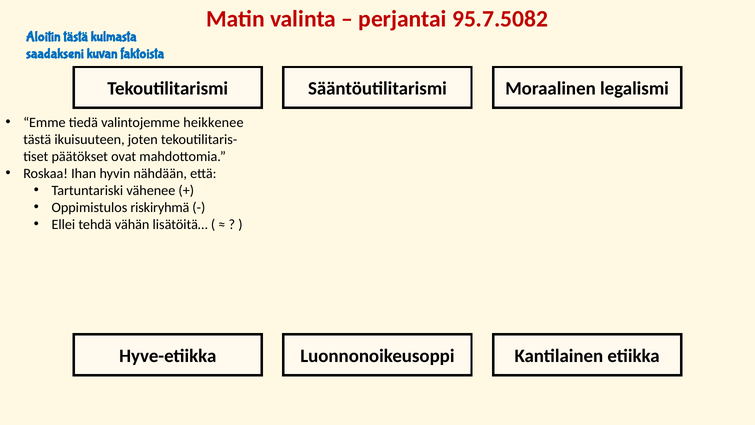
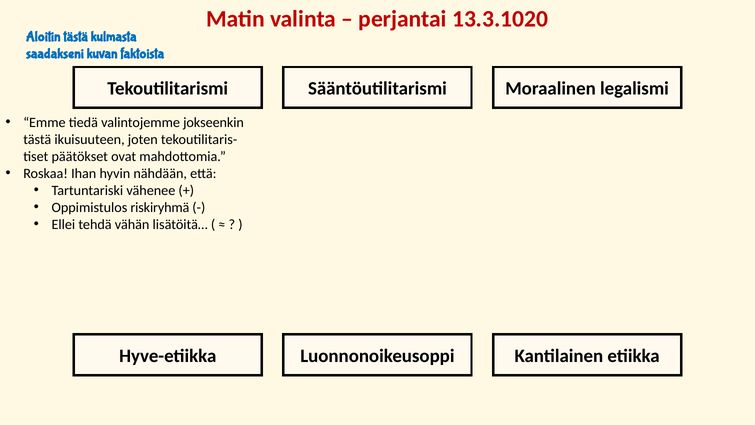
95.7.5082: 95.7.5082 -> 13.3.1020 (500, 19)
heikkenee: heikkenee -> jokseenkin (214, 122)
